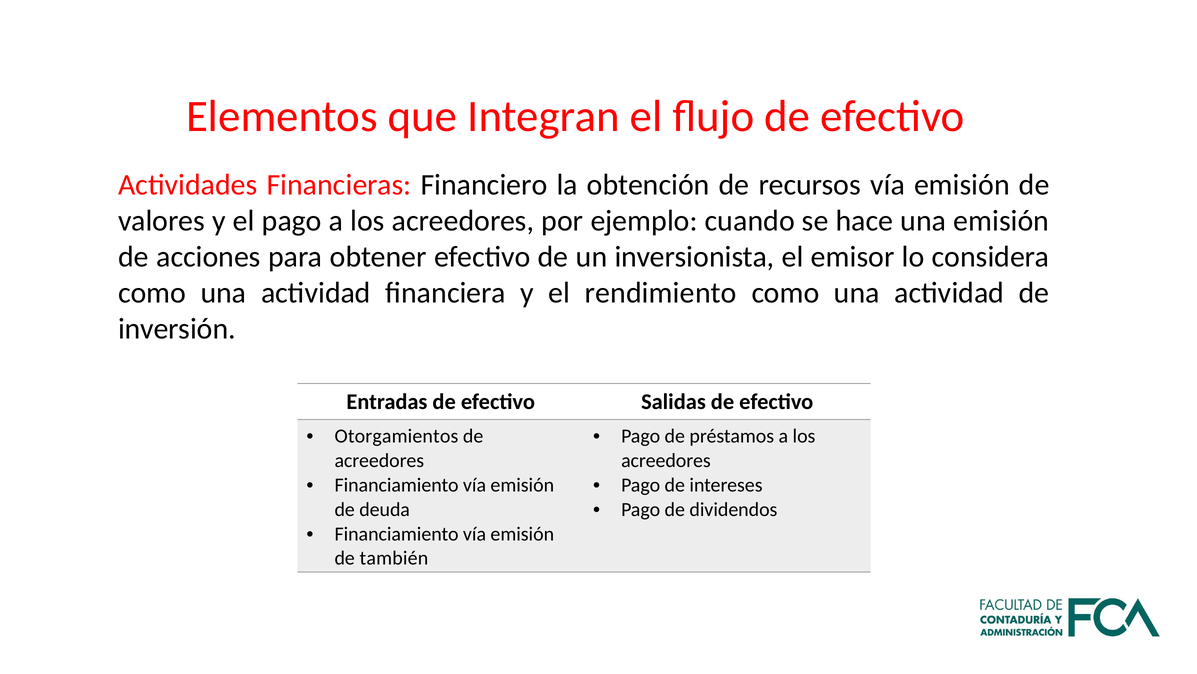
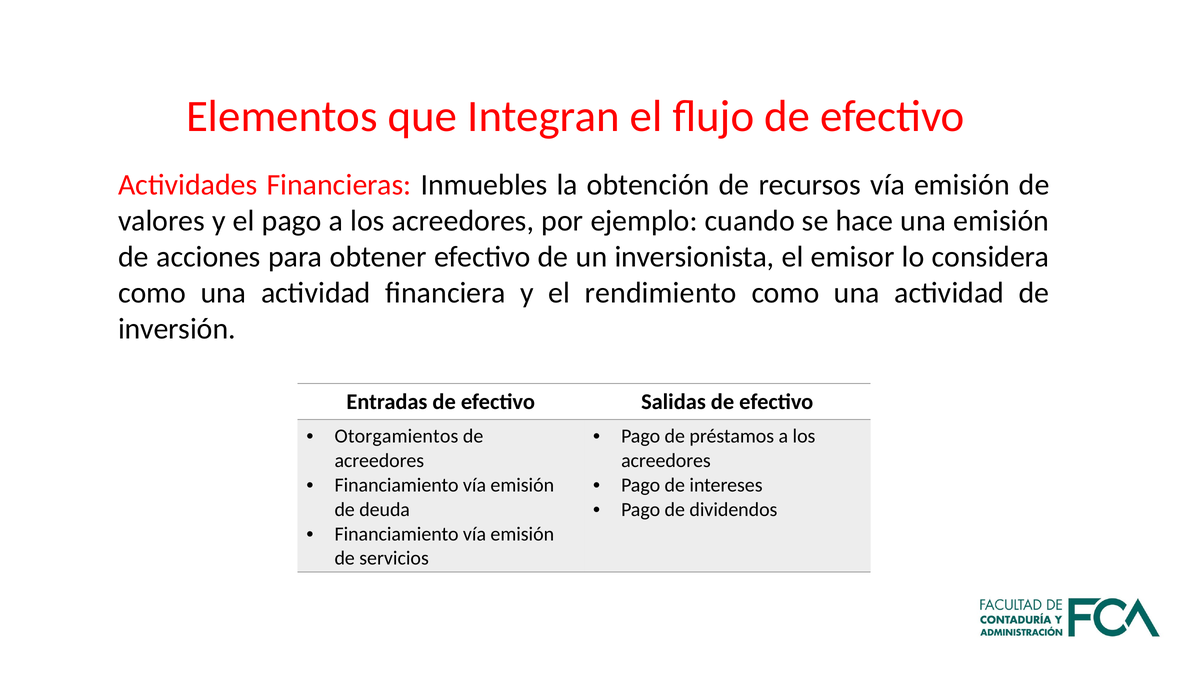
Financiero: Financiero -> Inmuebles (484, 185)
también: también -> servicios (394, 558)
